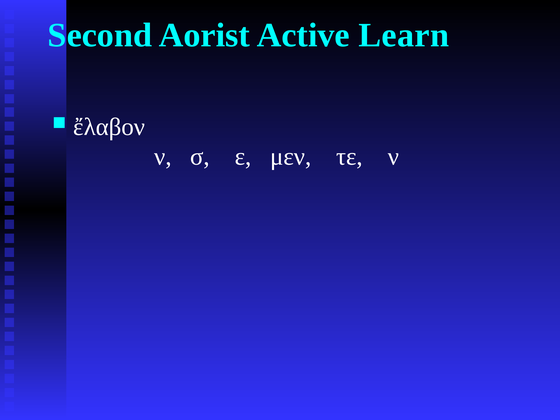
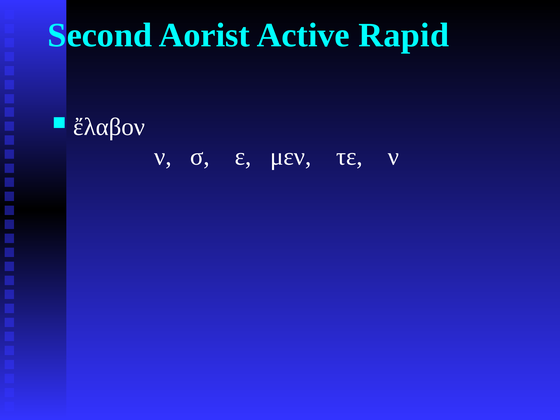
Learn: Learn -> Rapid (404, 35)
